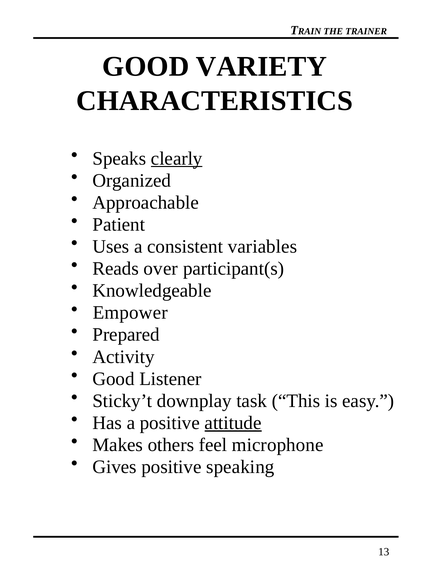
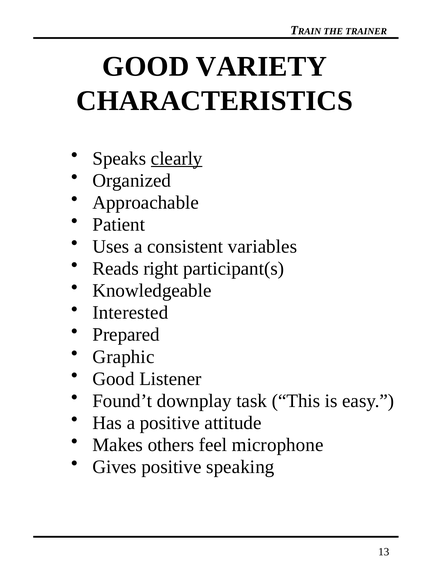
over: over -> right (161, 268)
Empower: Empower -> Interested (130, 312)
Activity: Activity -> Graphic (123, 356)
Sticky’t: Sticky’t -> Found’t (122, 400)
attitude underline: present -> none (233, 422)
